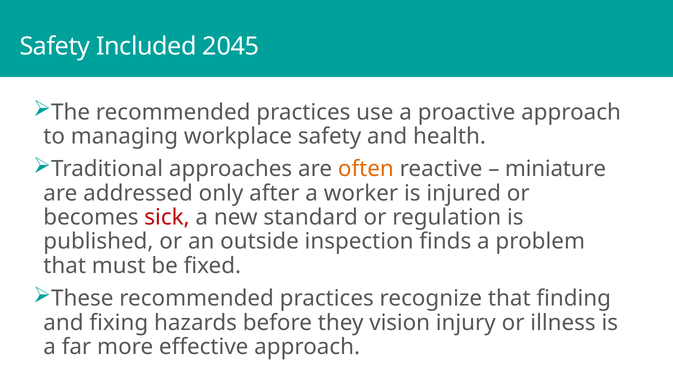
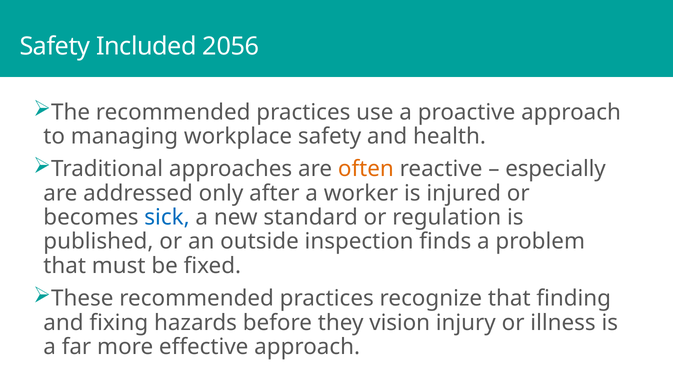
2045: 2045 -> 2056 (231, 46)
miniature: miniature -> especially (556, 169)
sick colour: red -> blue (167, 218)
